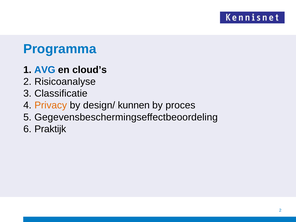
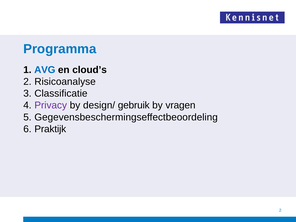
Privacy colour: orange -> purple (51, 105)
kunnen: kunnen -> gebruik (134, 105)
proces: proces -> vragen (180, 105)
